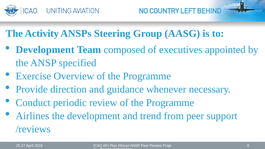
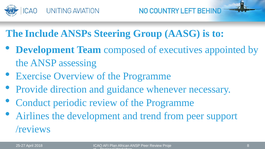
Activity: Activity -> Include (42, 34)
specified: specified -> assessing (78, 63)
